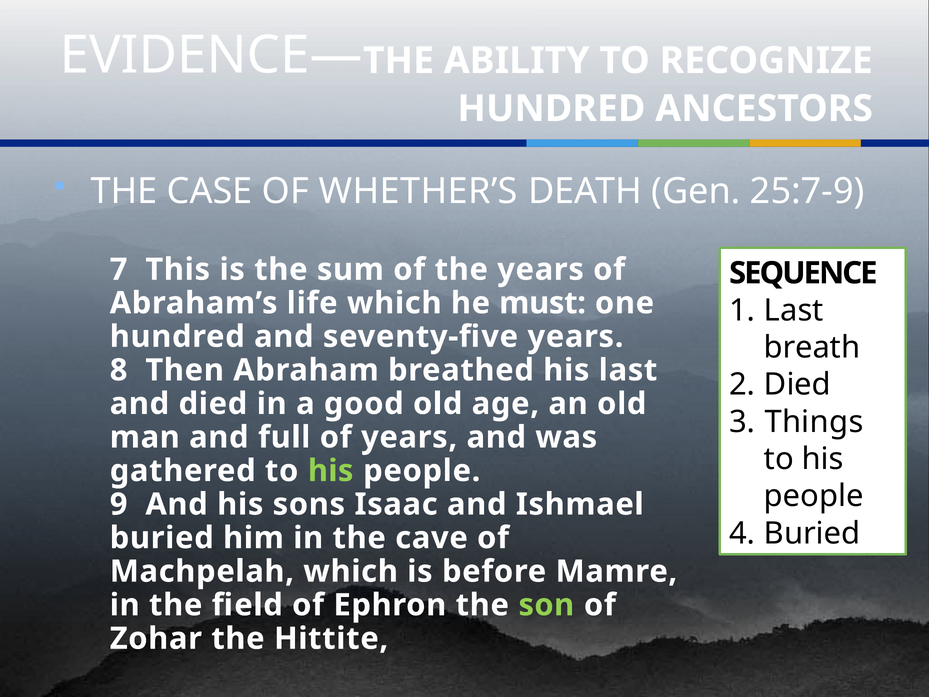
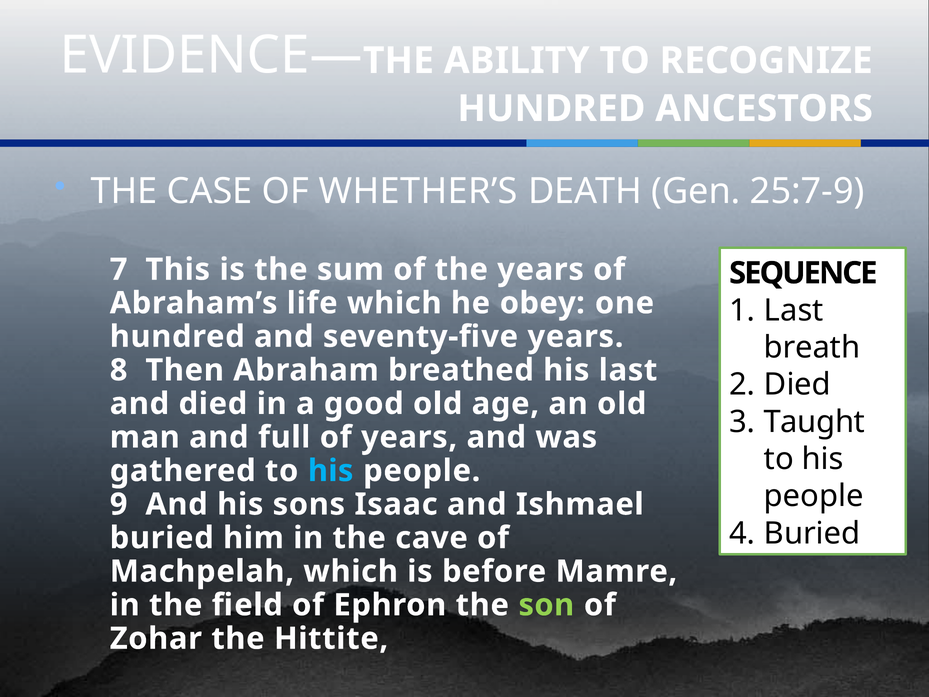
must: must -> obey (542, 303)
Things: Things -> Taught (814, 422)
his colour: light green -> light blue (331, 471)
